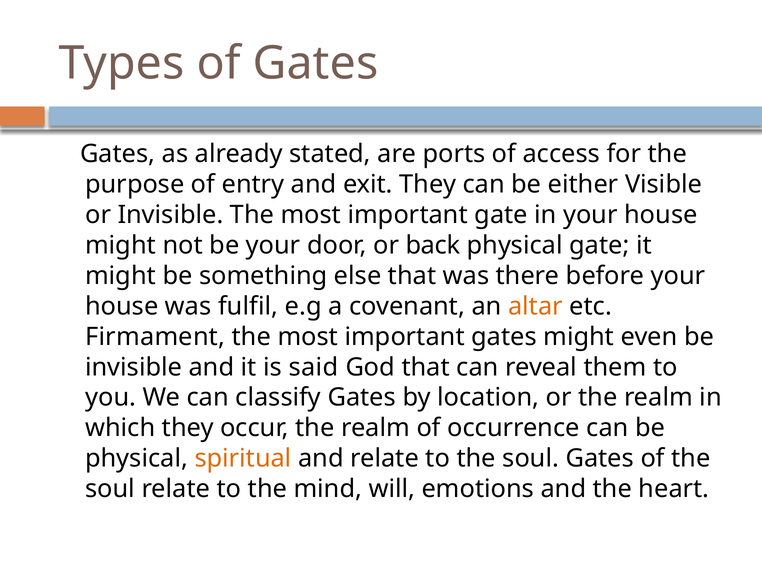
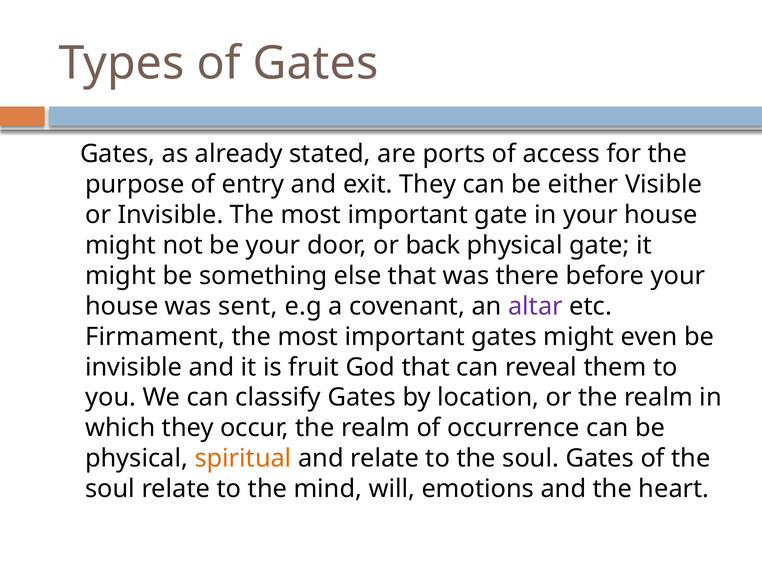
fulfil: fulfil -> sent (248, 307)
altar colour: orange -> purple (535, 307)
said: said -> fruit (314, 367)
